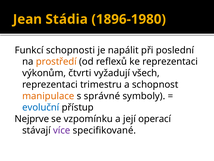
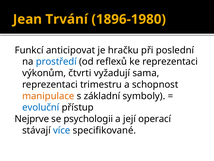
Stádia: Stádia -> Trvání (67, 19)
schopnosti: schopnosti -> anticipovat (71, 50)
napálit: napálit -> hračku (123, 50)
prostředí colour: orange -> blue (56, 61)
všech: všech -> sama (146, 73)
správné: správné -> základní (102, 96)
vzpomínku: vzpomínku -> psychologii (88, 119)
více colour: purple -> blue (62, 130)
